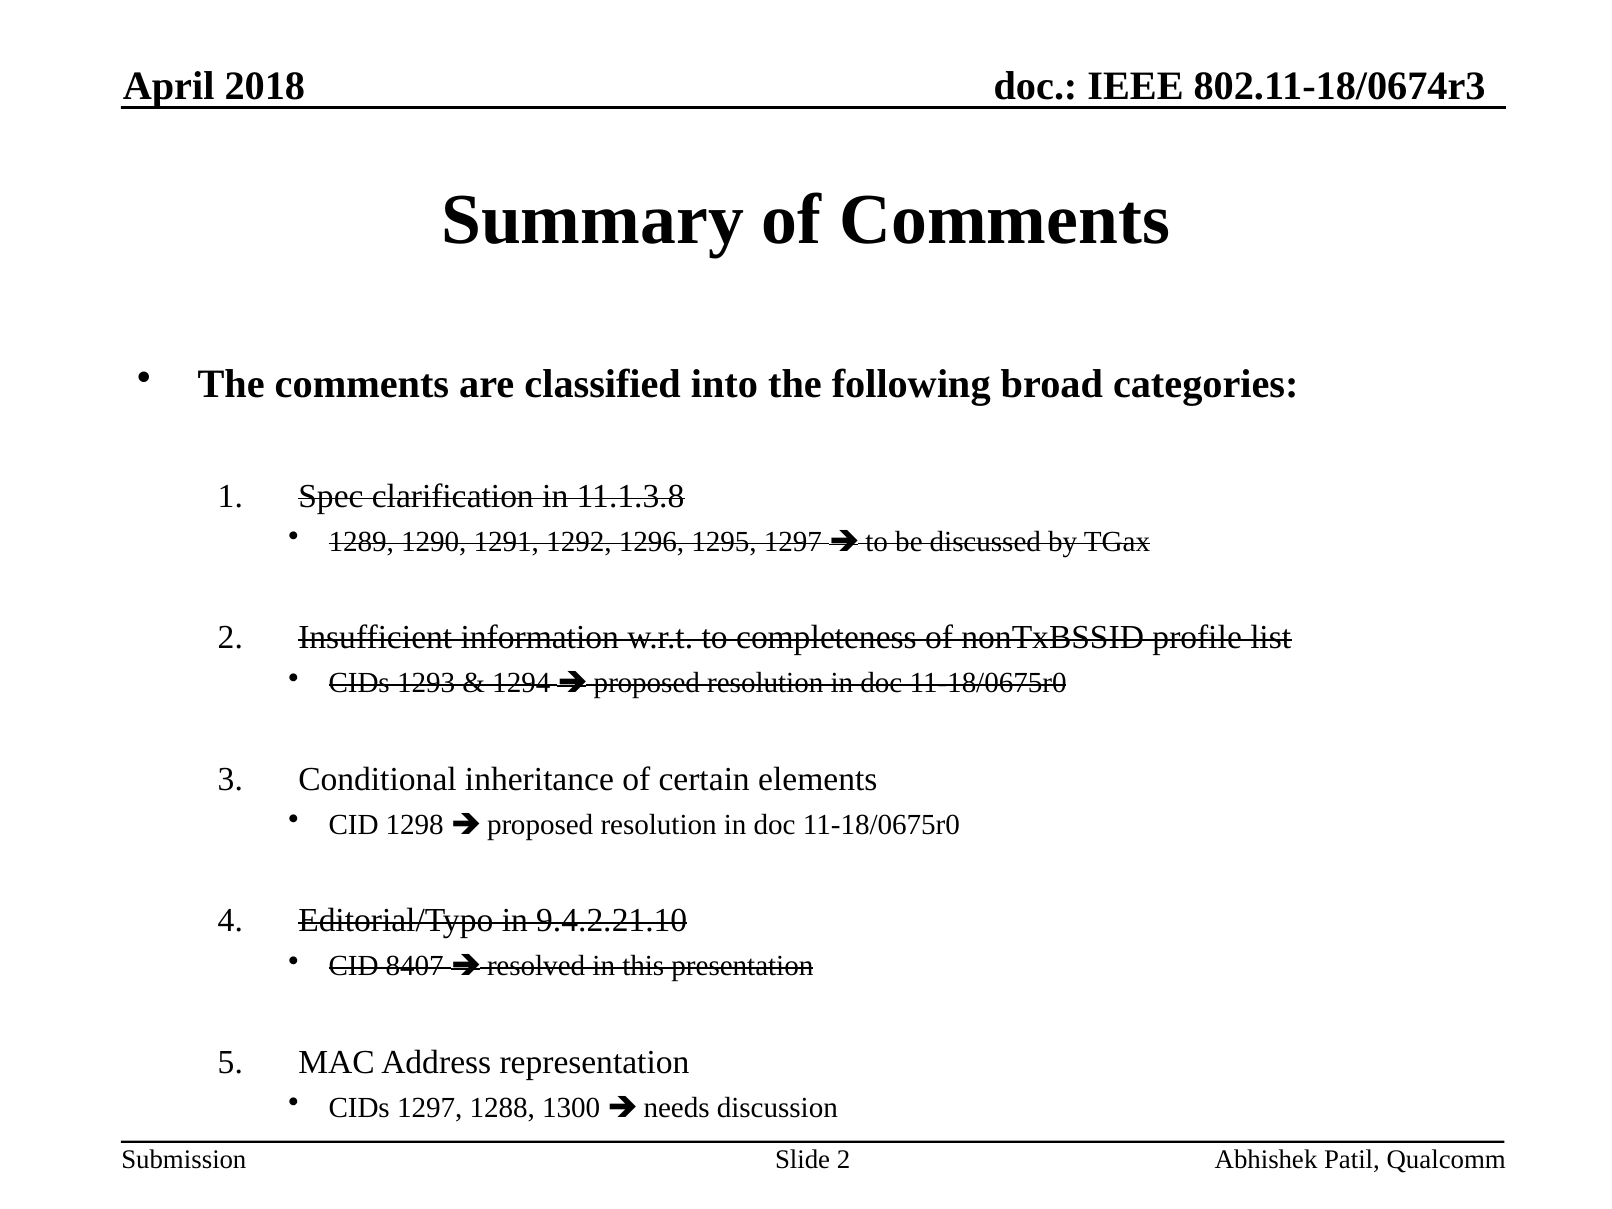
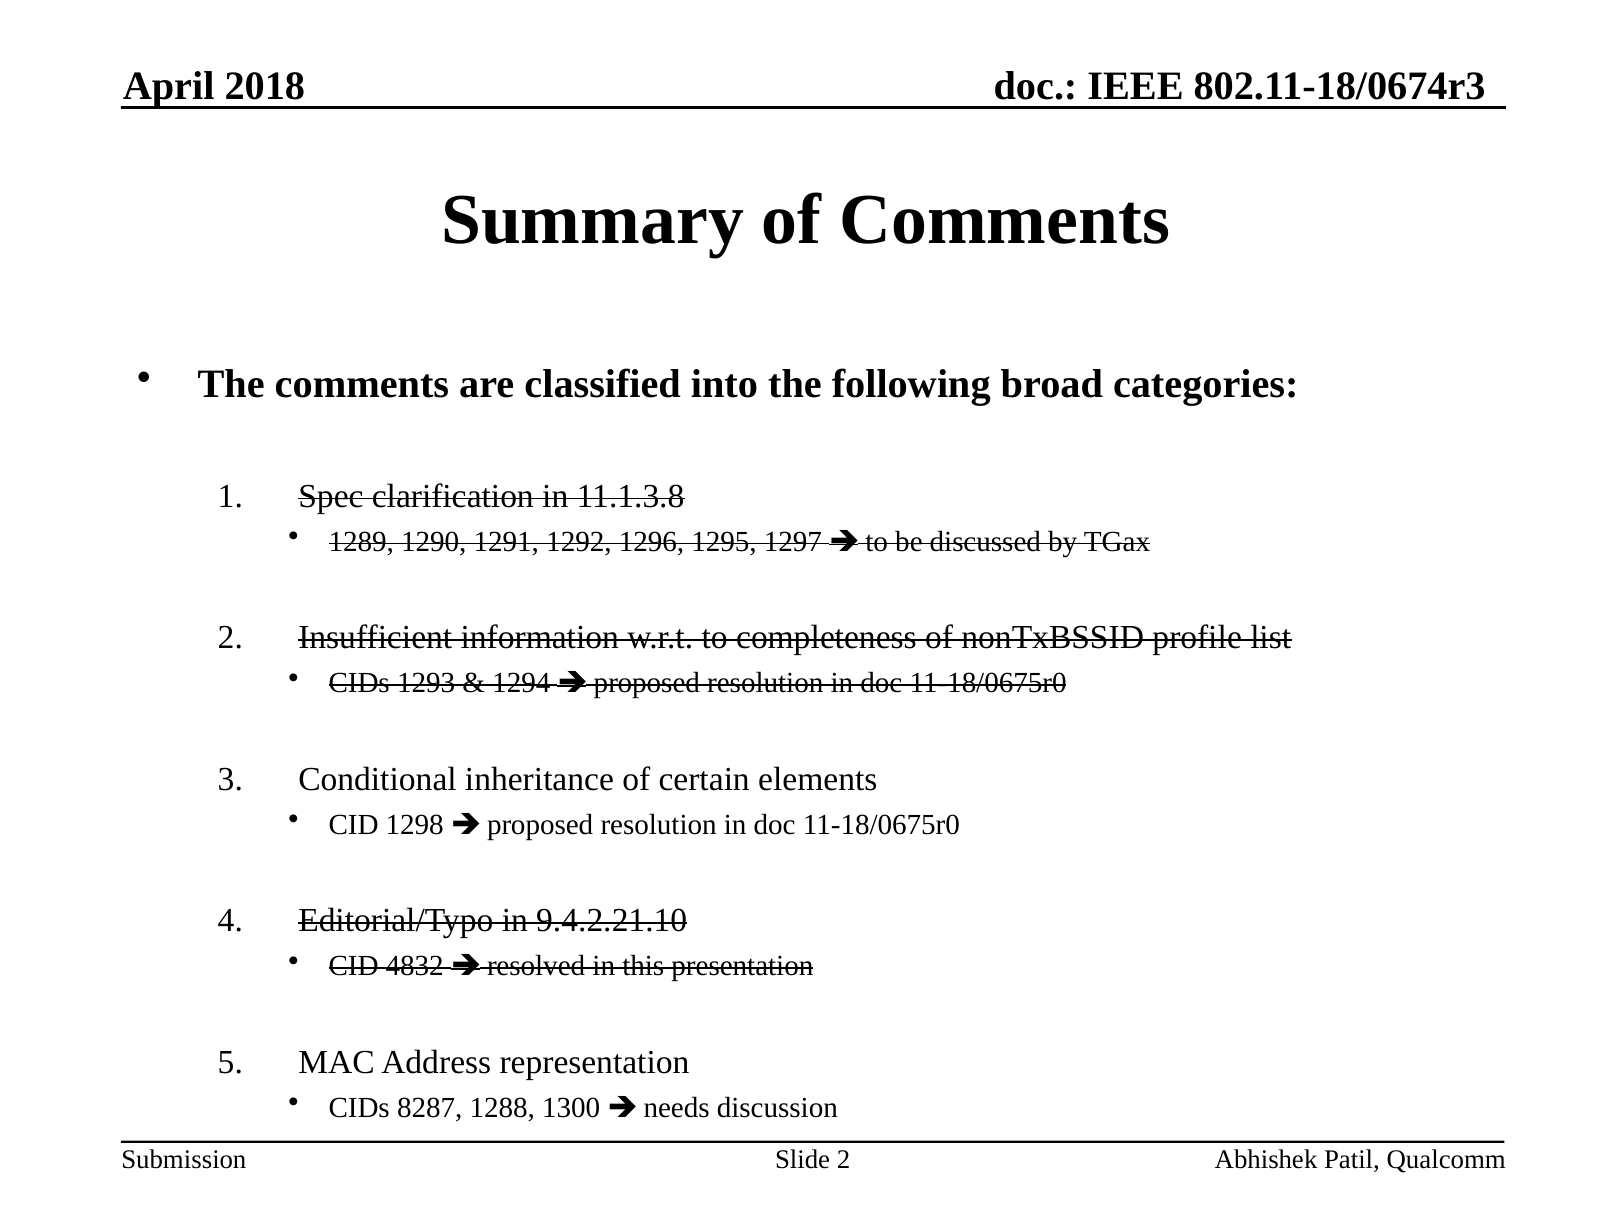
8407: 8407 -> 4832 (415, 966)
CIDs 1297: 1297 -> 8287 (430, 1108)
